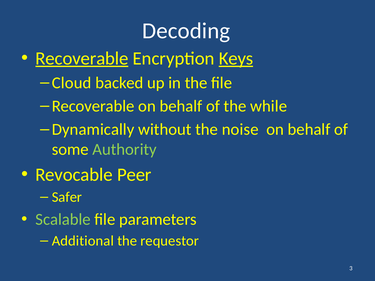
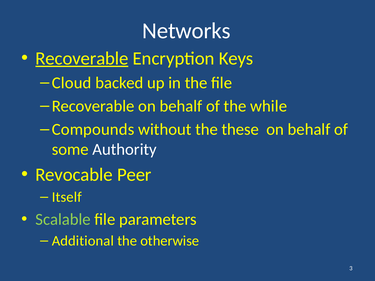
Decoding: Decoding -> Networks (186, 31)
Keys underline: present -> none (236, 58)
Dynamically: Dynamically -> Compounds (93, 130)
noise: noise -> these (240, 130)
Authority colour: light green -> white (125, 150)
Safer: Safer -> Itself (67, 197)
requestor: requestor -> otherwise (170, 241)
